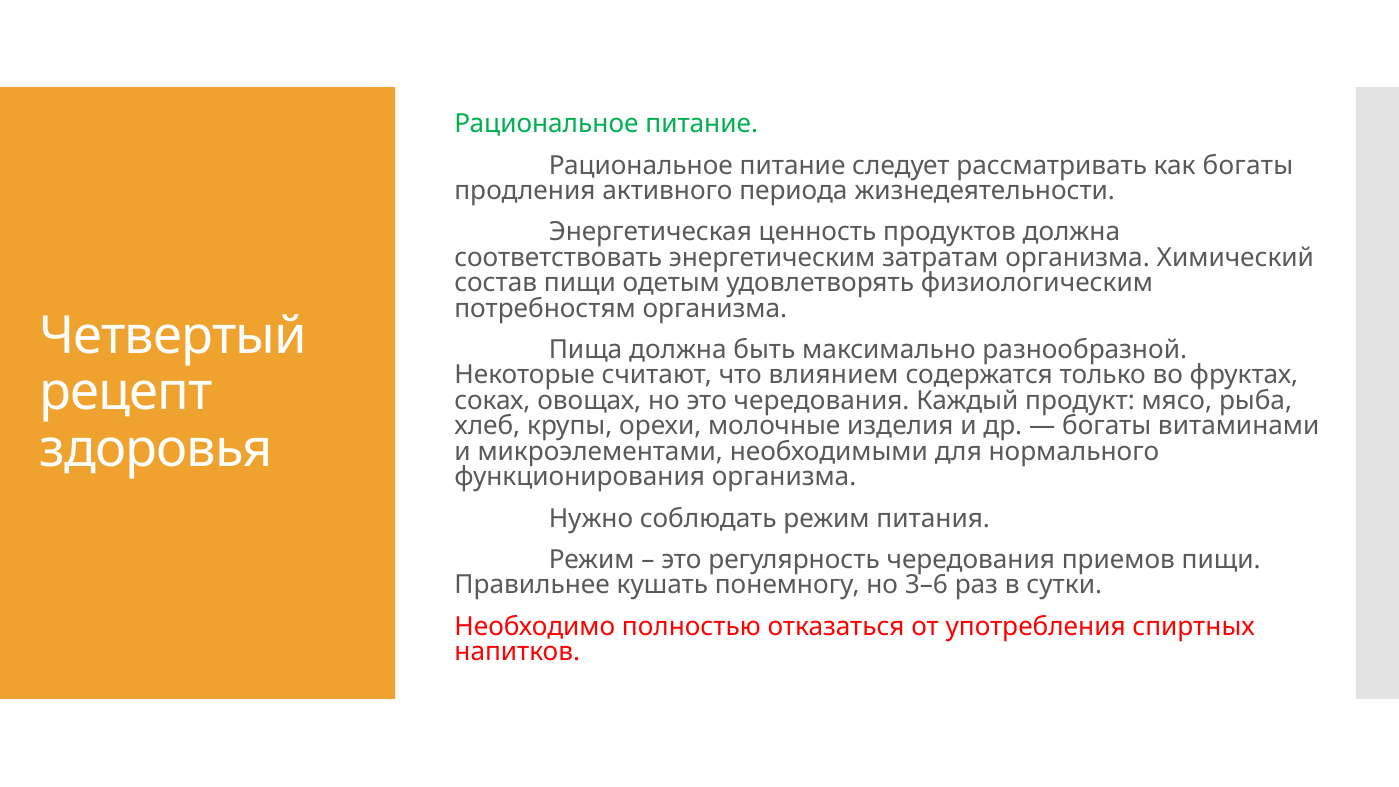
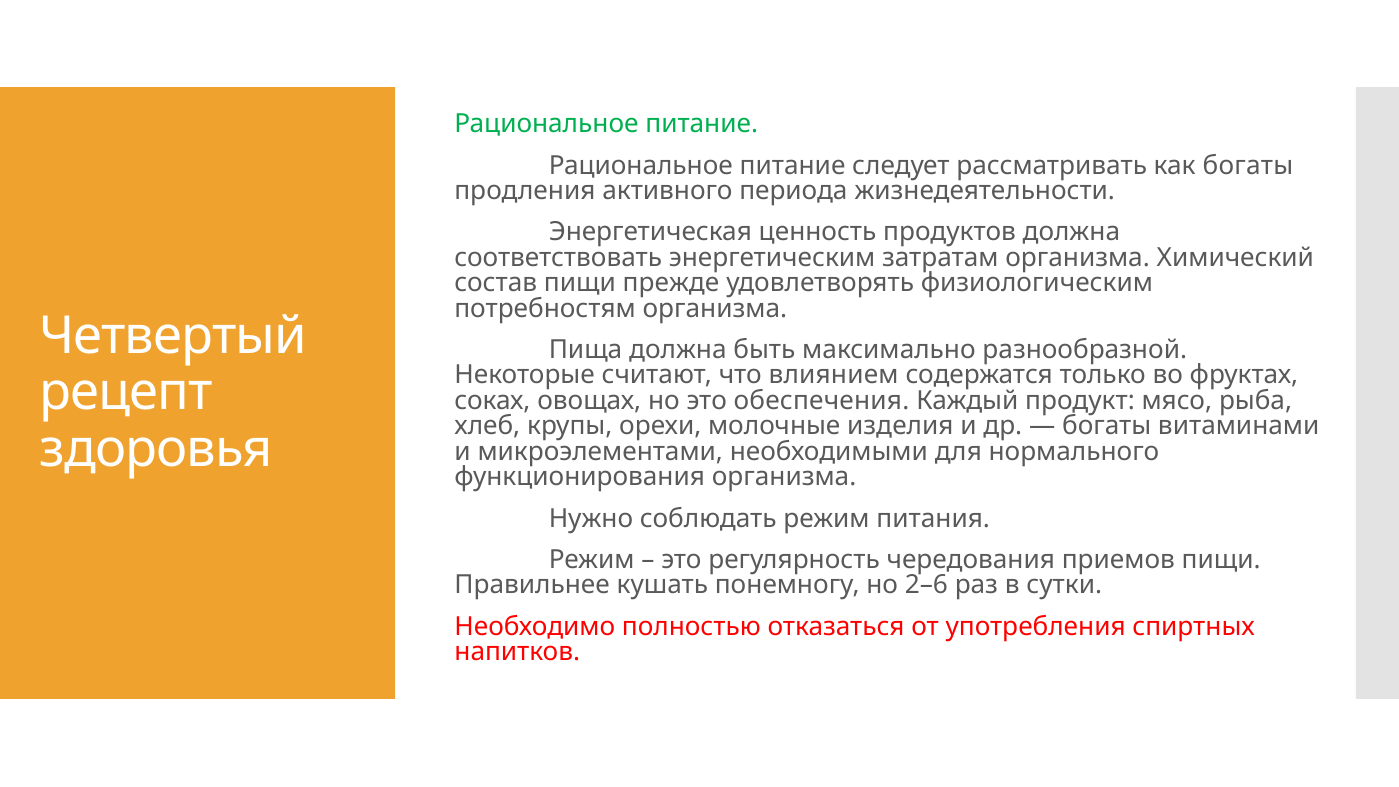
одетым: одетым -> прежде (671, 283)
это чередования: чередования -> обеспечения (821, 401)
3–6: 3–6 -> 2–6 (926, 585)
